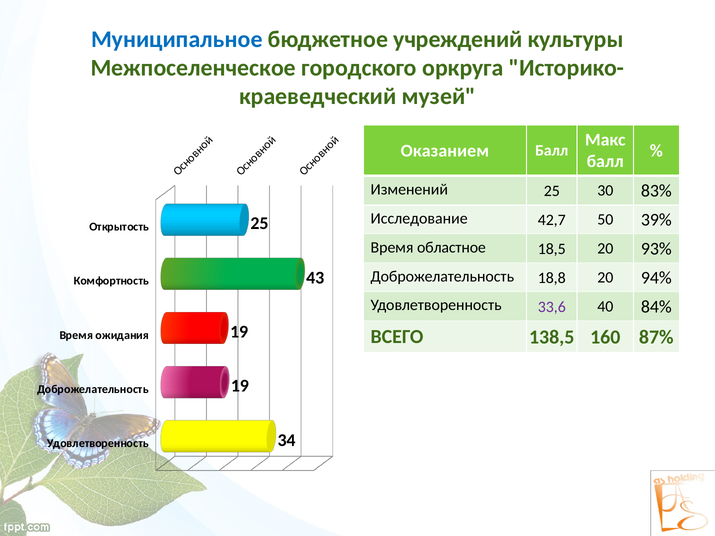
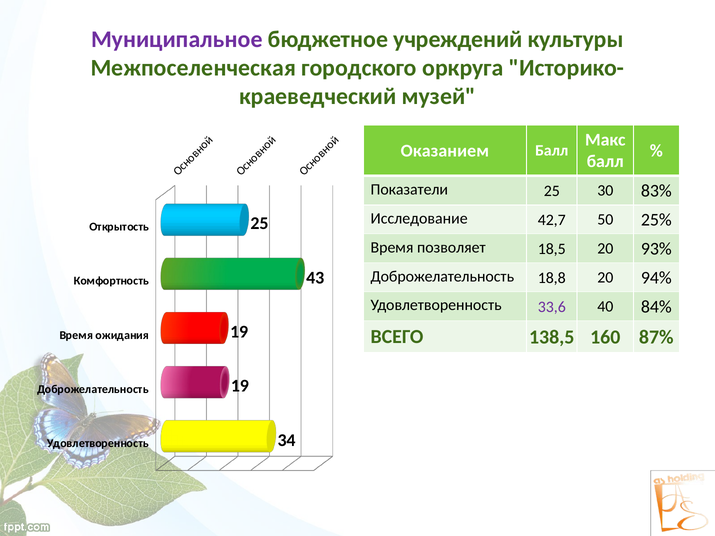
Муниципальное colour: blue -> purple (177, 39)
Межпоселенческое: Межпоселенческое -> Межпоселенческая (193, 68)
Изменений: Изменений -> Показатели (409, 189)
39%: 39% -> 25% (656, 220)
областное: областное -> позволяет (451, 247)
